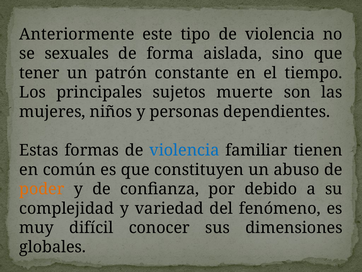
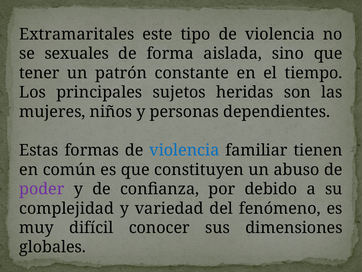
Anteriormente: Anteriormente -> Extramaritales (77, 34)
muerte: muerte -> heridas (245, 92)
poder colour: orange -> purple (42, 189)
